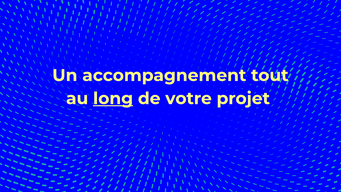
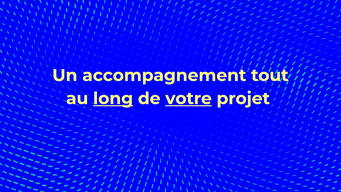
votre underline: none -> present (189, 98)
